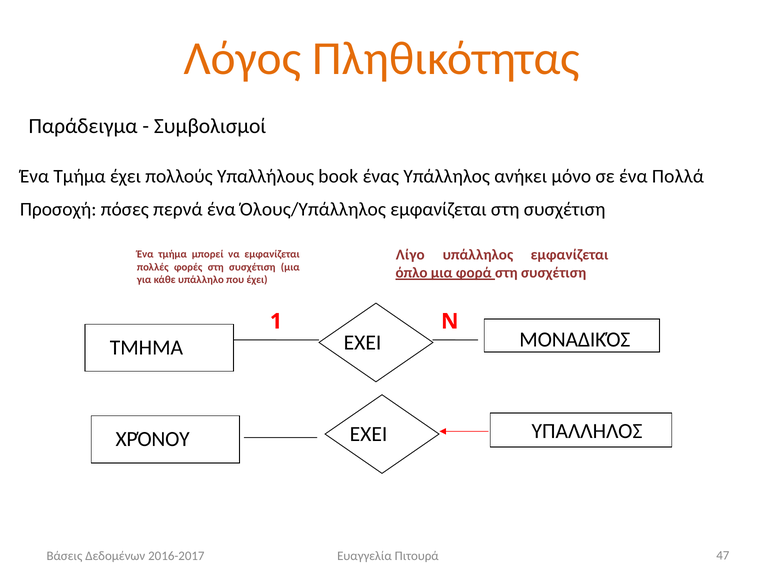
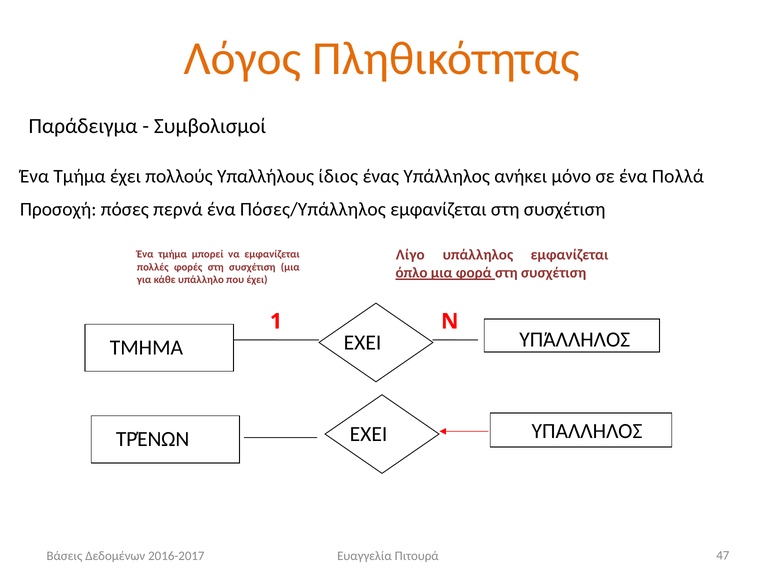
book: book -> ίδιος (338, 176)
Όλους/Υπάλληλος: Όλους/Υπάλληλος -> Πόσες/Υπάλληλος (313, 209)
ΕΧΕΙ ΜΟΝΑΔΙΚΌΣ: ΜΟΝΑΔΙΚΌΣ -> ΥΠΆΛΛΗΛΟΣ (575, 340)
ΧΡΌΝΟΥ: ΧΡΌΝΟΥ -> ΤΡΈΝΩΝ (153, 439)
